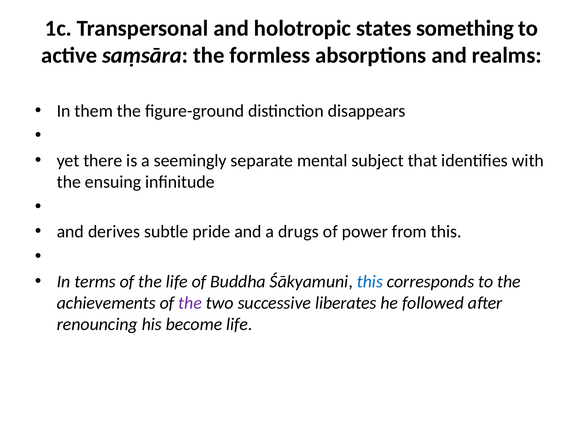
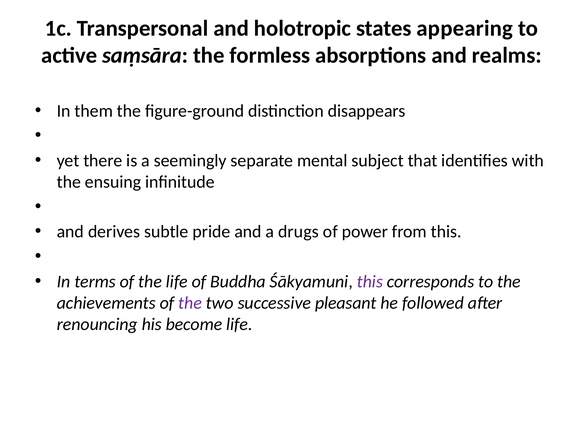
something: something -> appearing (465, 28)
this colour: blue -> purple (370, 282)
liberates: liberates -> pleasant (346, 303)
